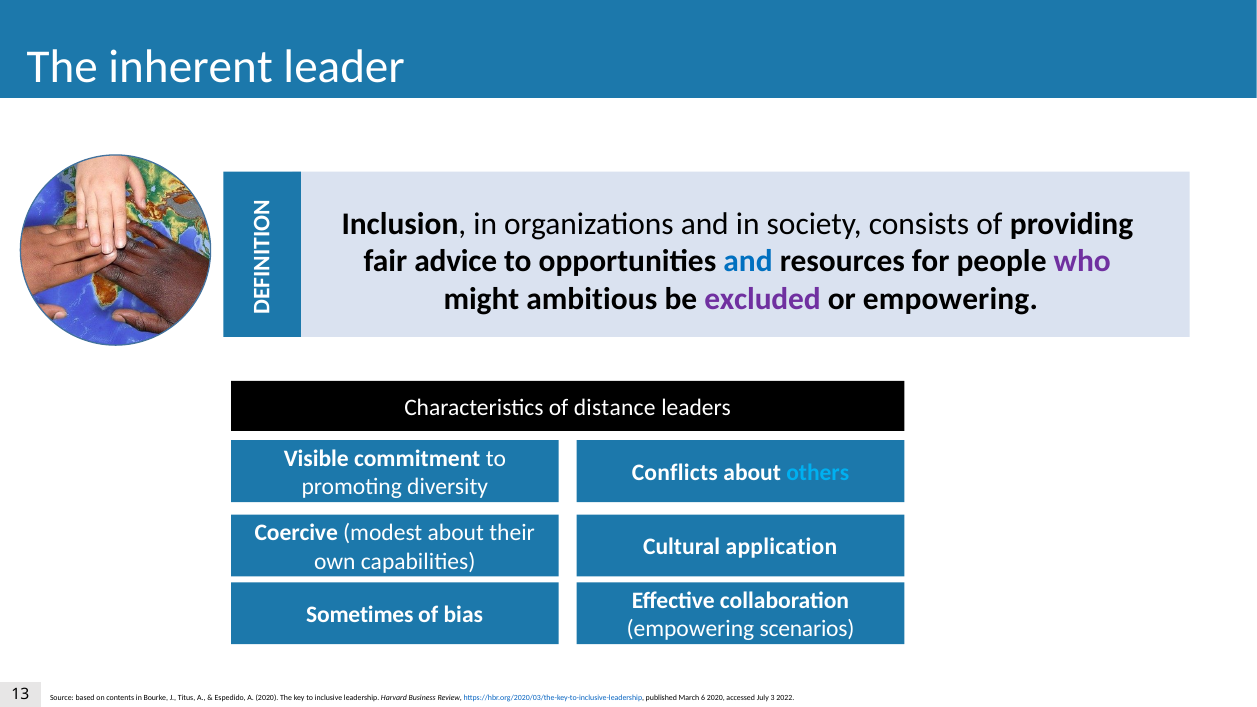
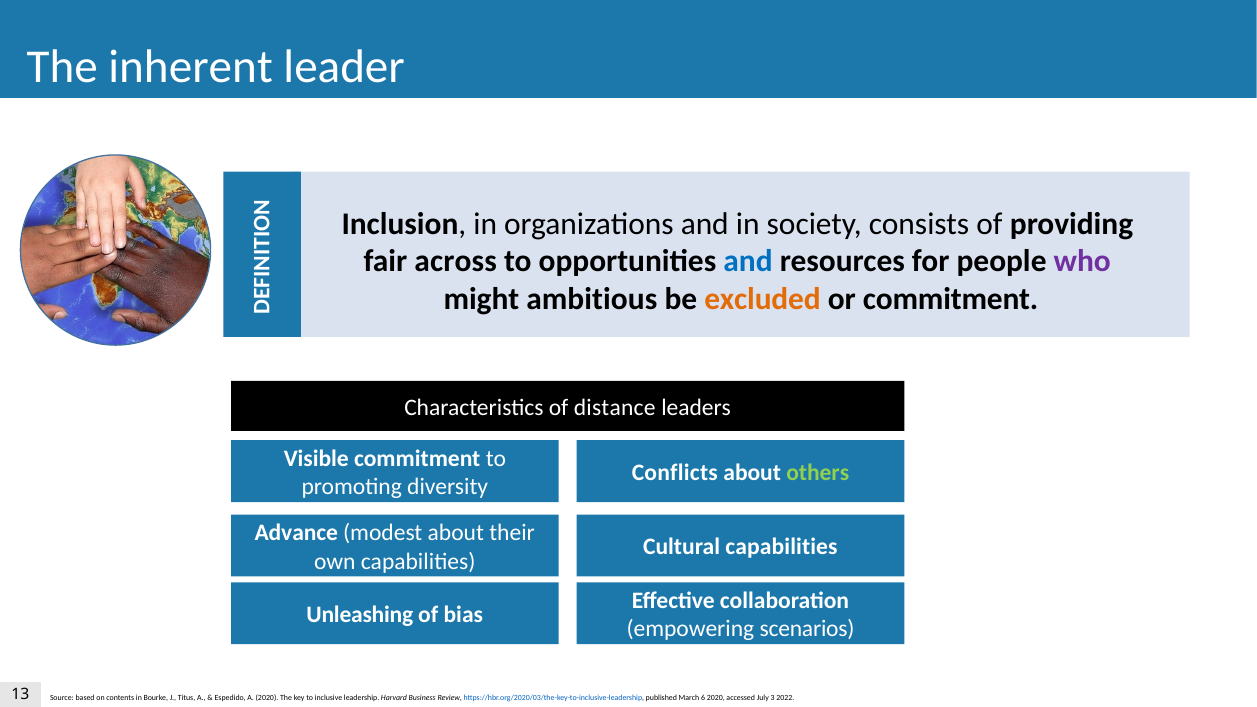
advice: advice -> across (456, 261)
excluded colour: purple -> orange (762, 299)
or empowering: empowering -> commitment (951, 299)
others colour: light blue -> light green (818, 473)
Coercive: Coercive -> Advance (296, 533)
Cultural application: application -> capabilities (782, 547)
Sometimes: Sometimes -> Unleashing (360, 615)
